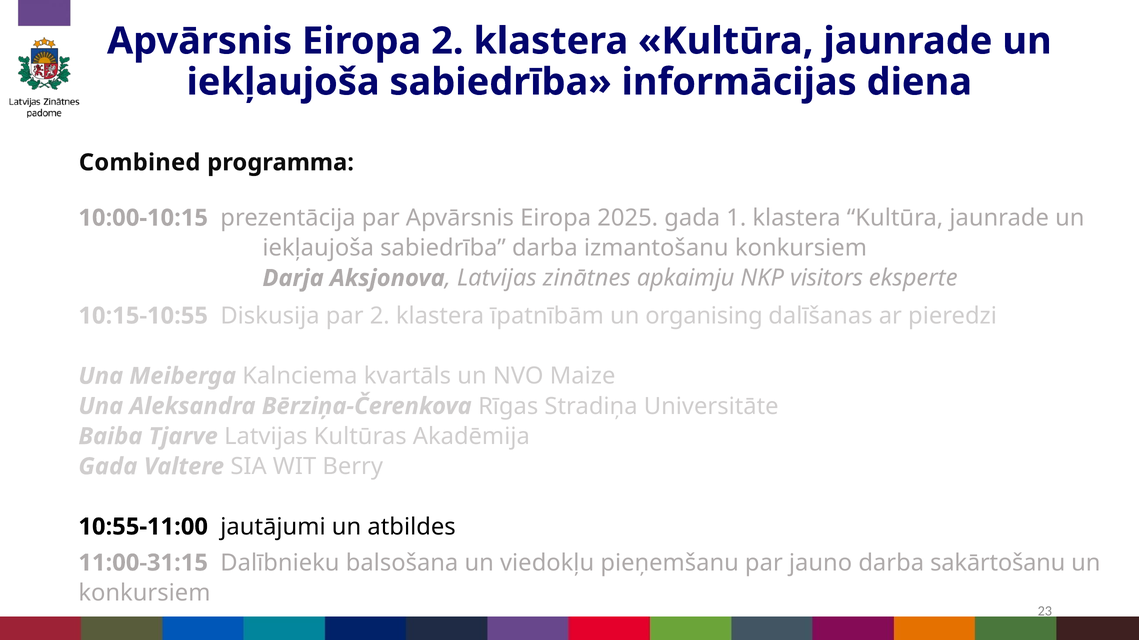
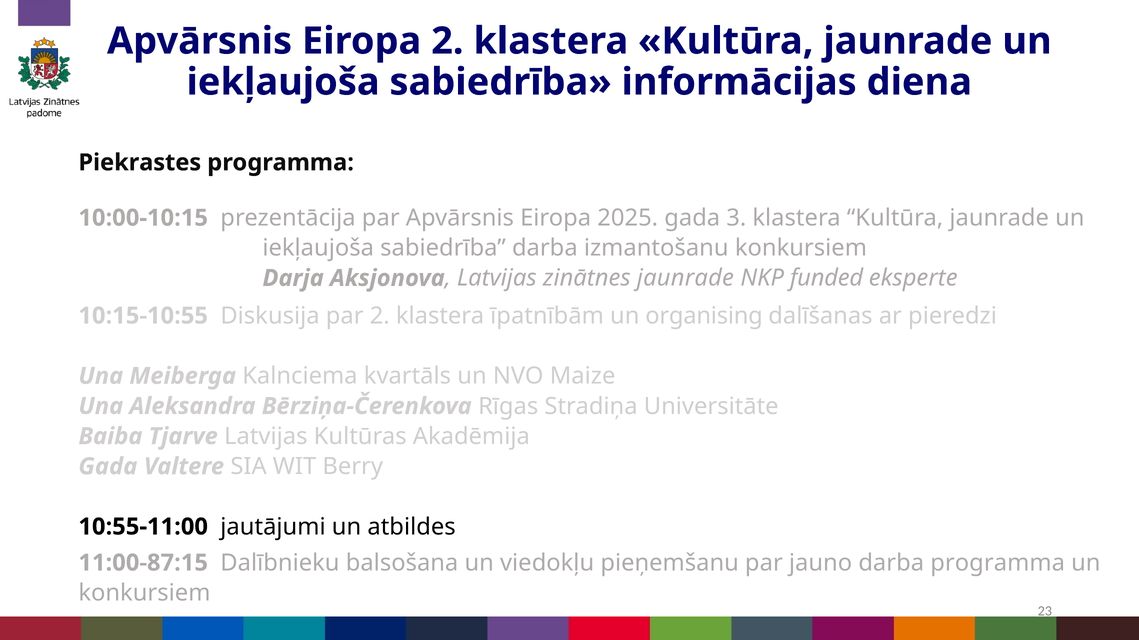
Combined: Combined -> Piekrastes (140, 163)
1: 1 -> 3 (736, 218)
zinātnes apkaimju: apkaimju -> jaunrade (685, 278)
visitors: visitors -> funded (827, 278)
11:00-31:15: 11:00-31:15 -> 11:00-87:15 (143, 563)
darba sakārtošanu: sakārtošanu -> programma (998, 563)
